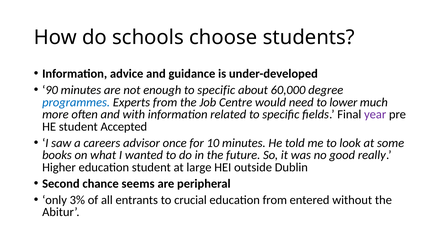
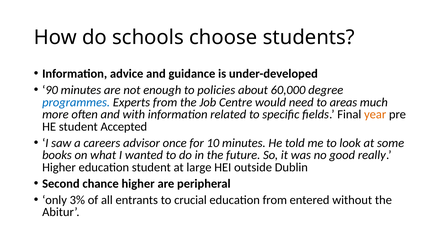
enough to specific: specific -> policies (216, 90)
lower: lower -> areas (343, 102)
year colour: purple -> orange (375, 114)
chance seems: seems -> higher (138, 183)
